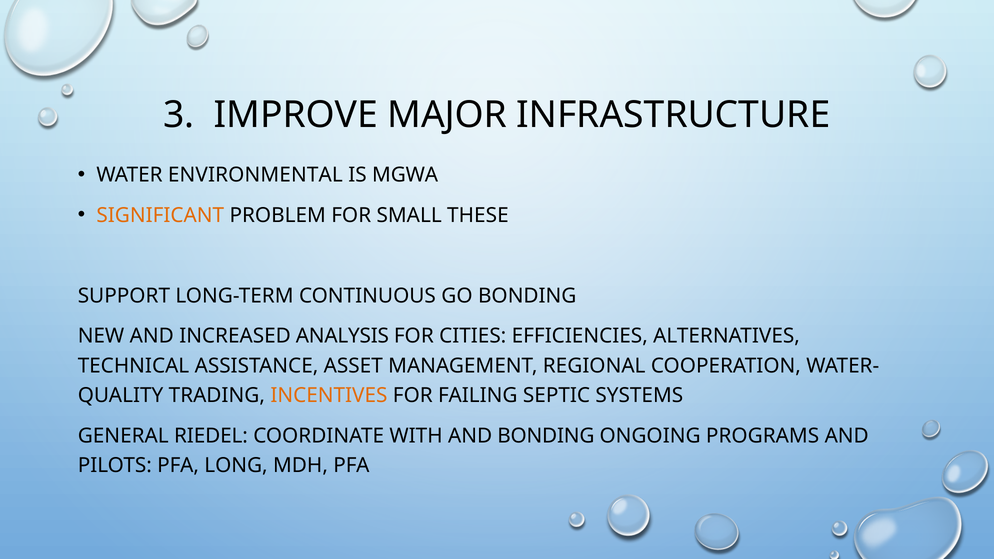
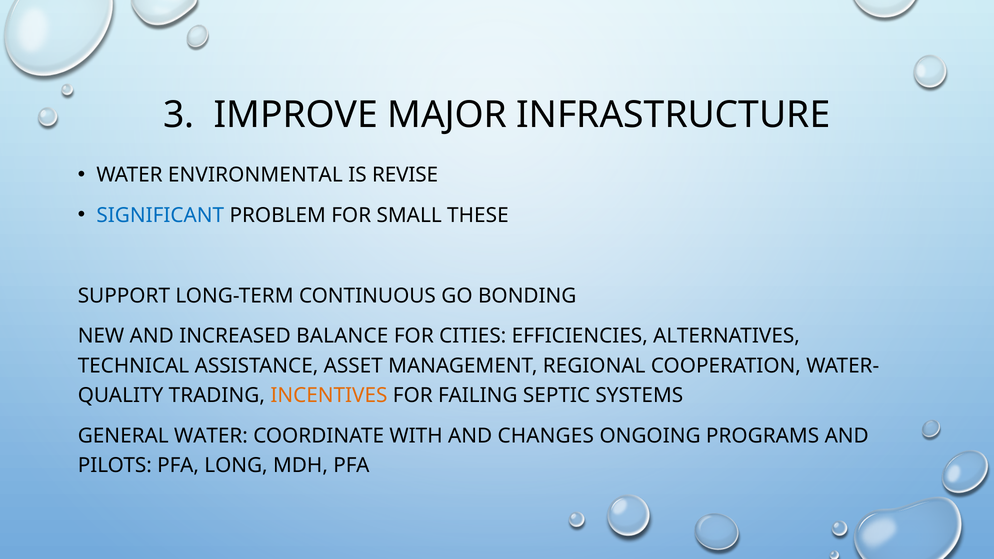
MGWA: MGWA -> REVISE (405, 175)
SIGNIFICANT colour: orange -> blue (160, 215)
ANALYSIS: ANALYSIS -> BALANCE (342, 336)
GENERAL RIEDEL: RIEDEL -> WATER (211, 436)
AND BONDING: BONDING -> CHANGES (546, 436)
